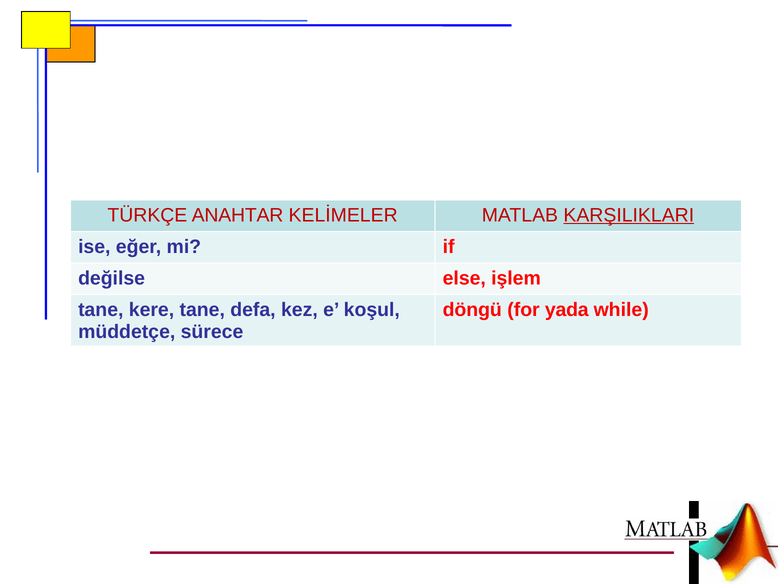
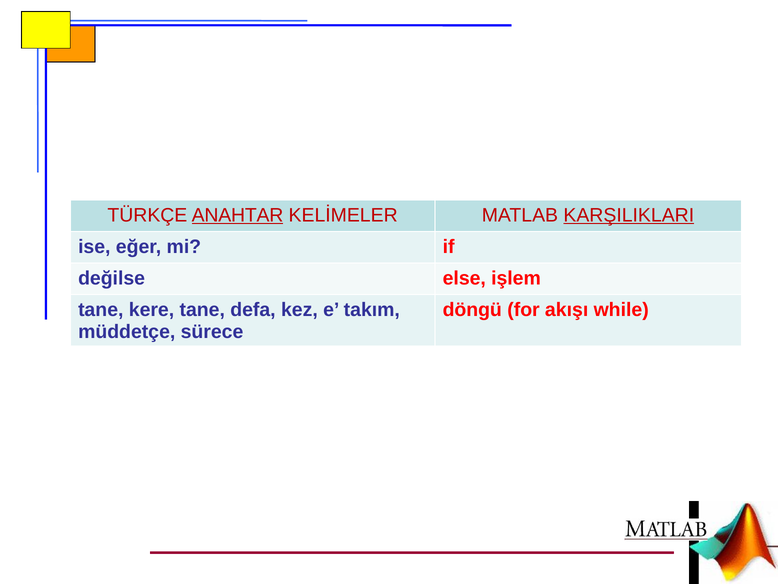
ANAHTAR underline: none -> present (238, 215)
koşul: koşul -> takım (372, 310)
yada: yada -> akışı (567, 310)
